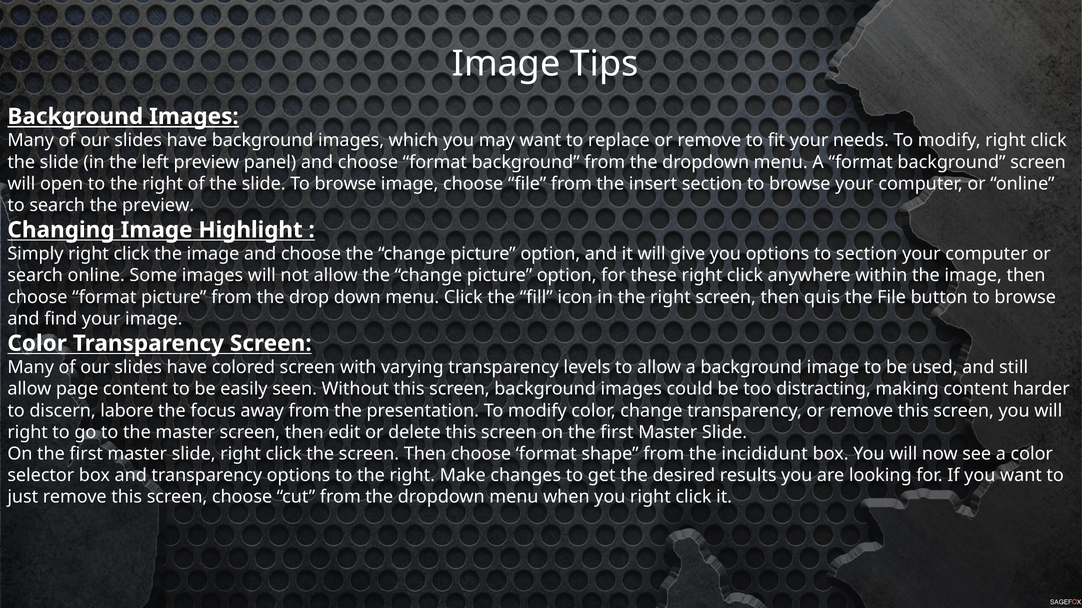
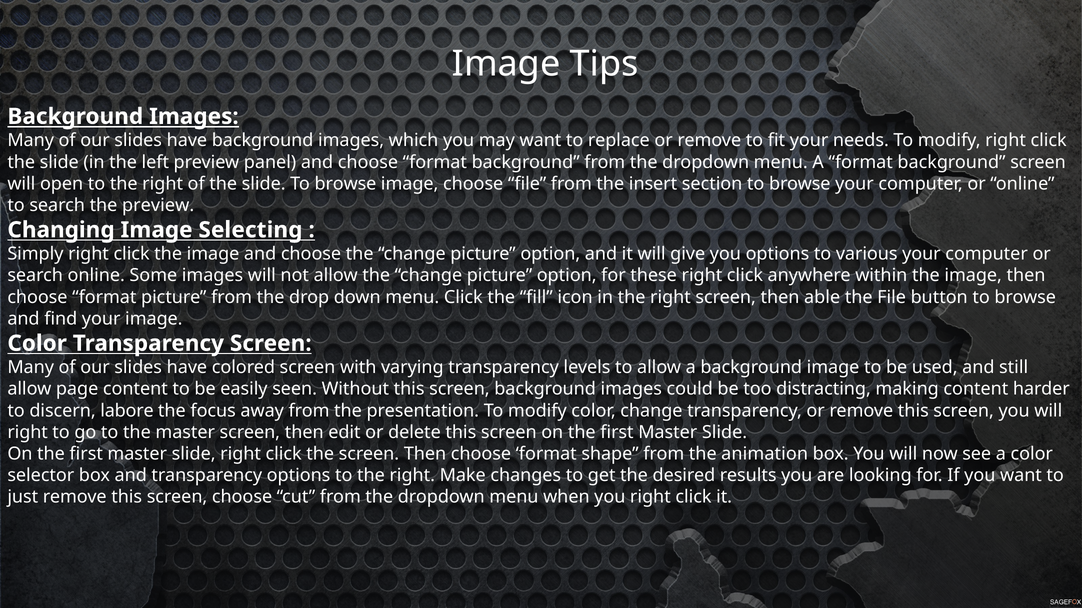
Highlight: Highlight -> Selecting (250, 230)
to section: section -> various (867, 254)
quis: quis -> able (822, 297)
incididunt: incididunt -> animation (765, 454)
